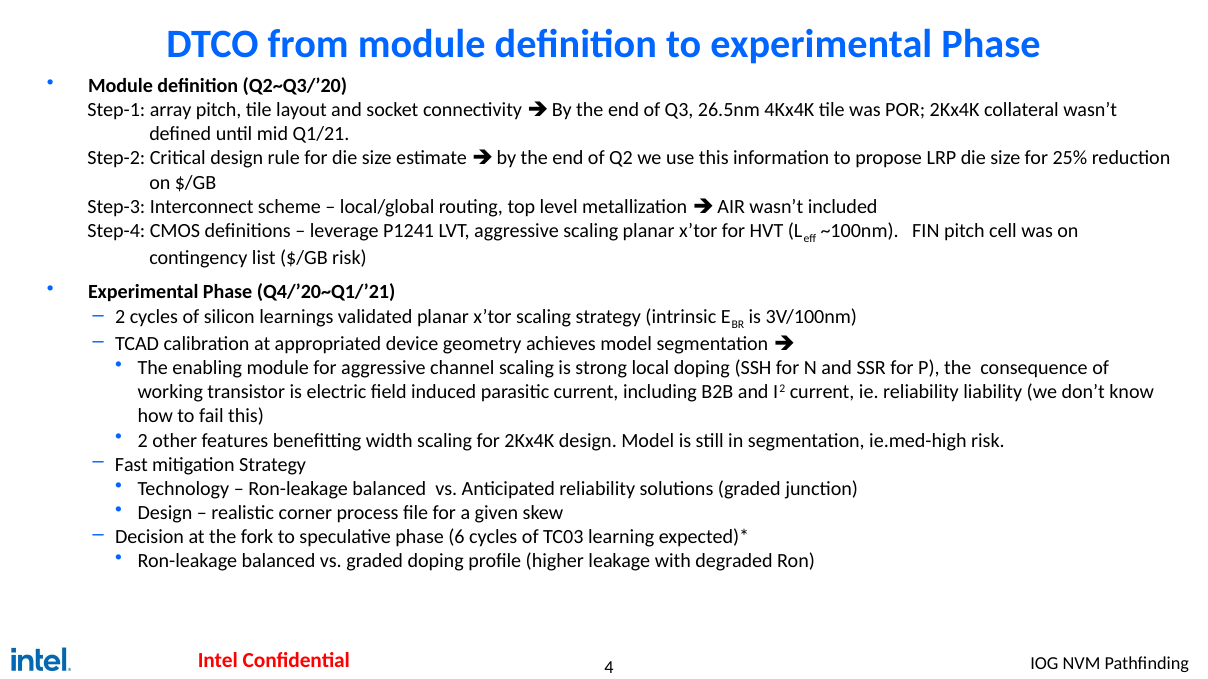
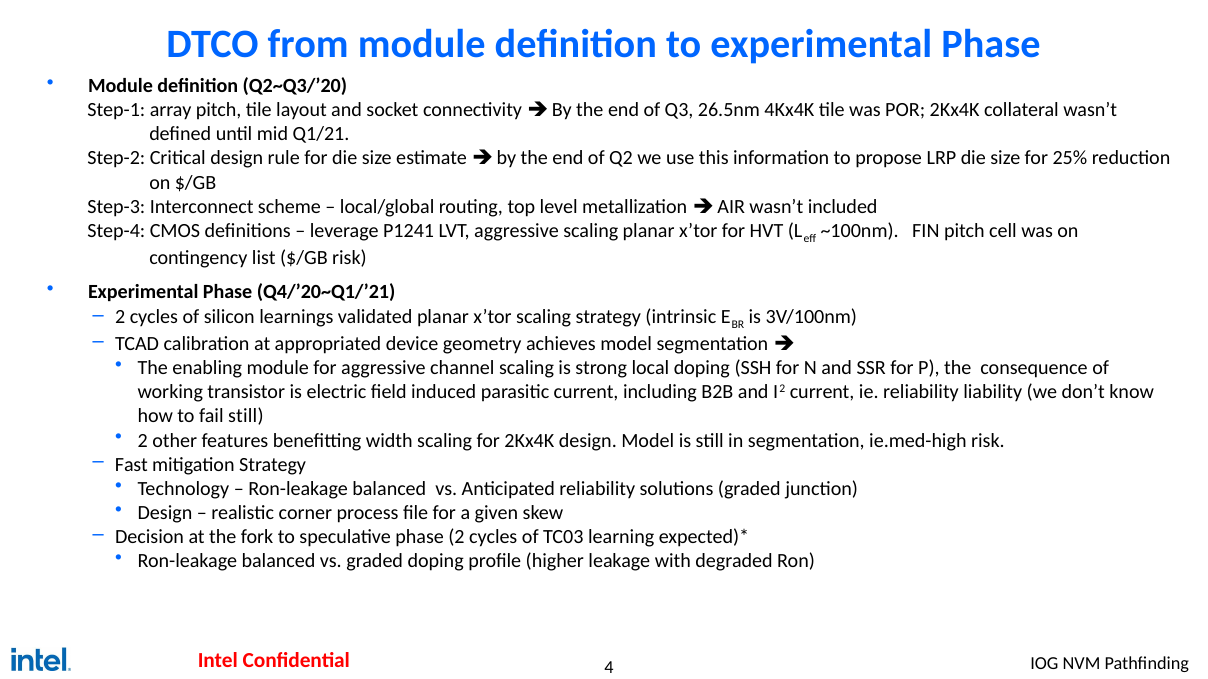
fail this: this -> still (246, 417)
phase 6: 6 -> 2 (457, 537)
